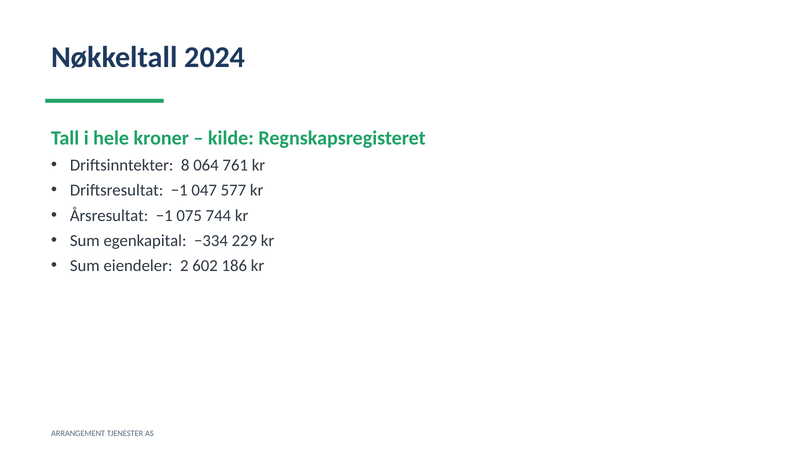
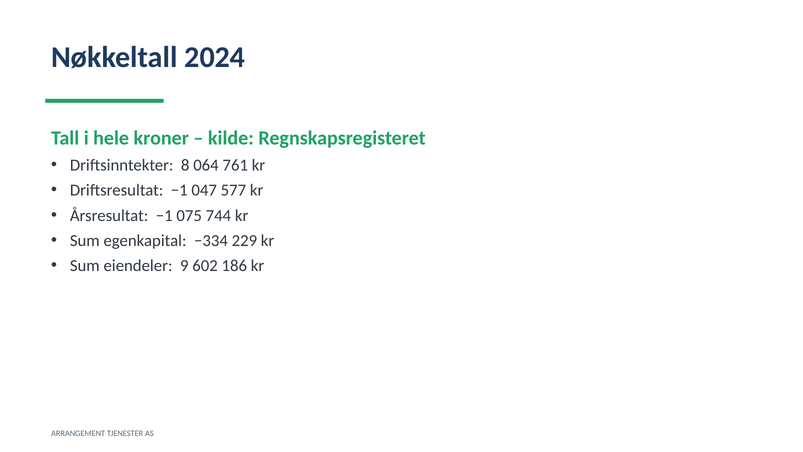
2: 2 -> 9 (184, 266)
